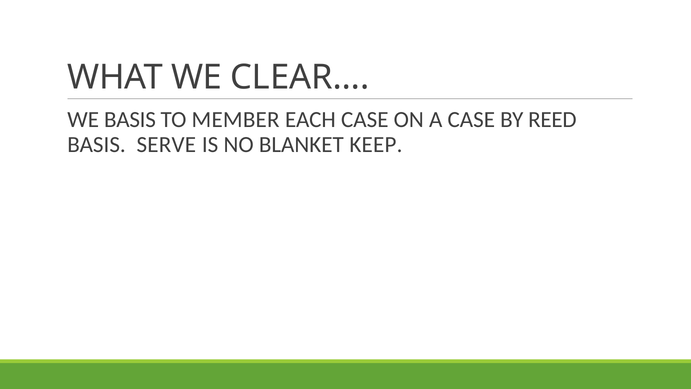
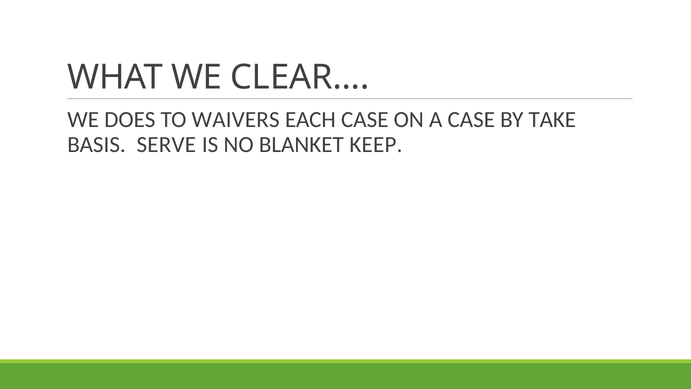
WE BASIS: BASIS -> DOES (130, 120)
MEMBER: MEMBER -> WAIVERS (236, 120)
REED: REED -> TAKE (552, 120)
